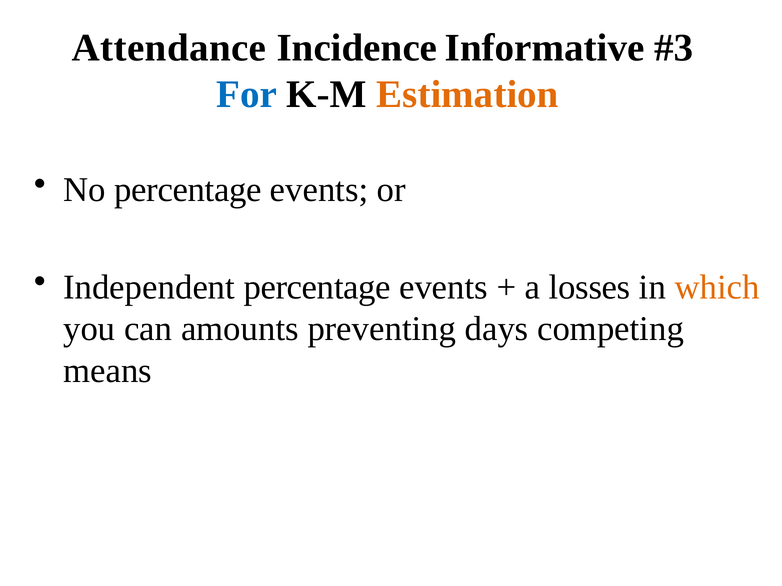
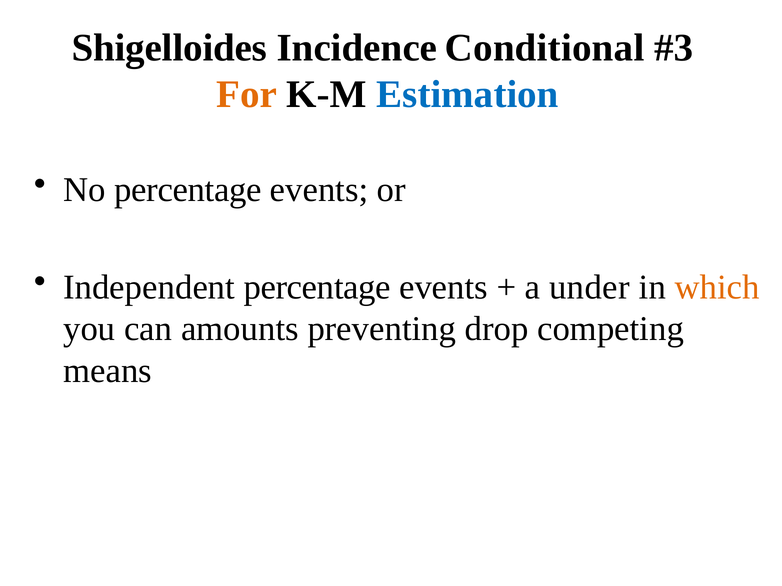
Attendance: Attendance -> Shigelloides (169, 48)
Informative: Informative -> Conditional (545, 48)
For colour: blue -> orange (247, 95)
Estimation colour: orange -> blue (467, 95)
losses: losses -> under (589, 287)
days: days -> drop (497, 329)
